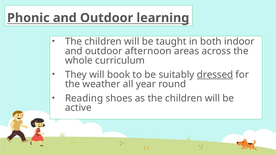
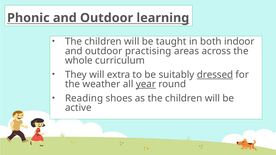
afternoon: afternoon -> practising (148, 51)
book: book -> extra (119, 75)
year underline: none -> present (146, 84)
